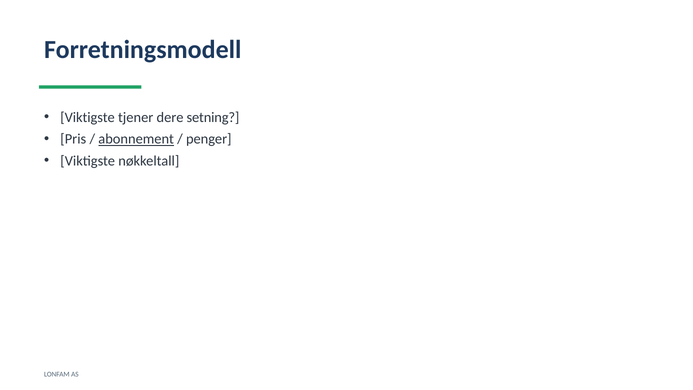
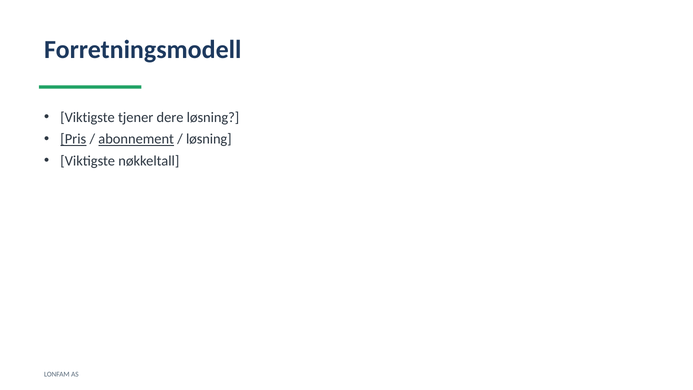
dere setning: setning -> løsning (213, 117)
Pris underline: none -> present (73, 139)
penger: penger -> løsning (209, 139)
